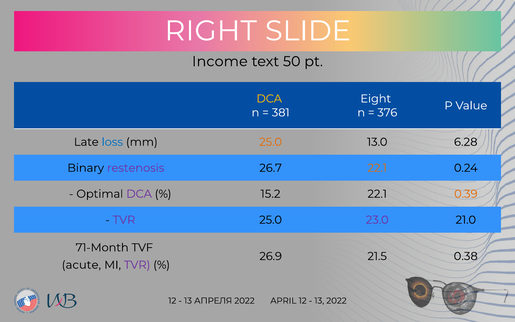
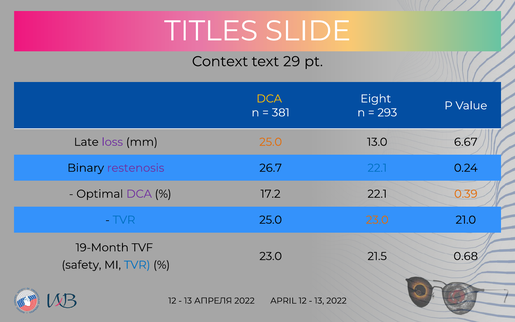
RIGHT: RIGHT -> TITLES (211, 31)
Income: Income -> Context (220, 61)
50: 50 -> 29 (292, 61)
376: 376 -> 293 (387, 113)
loss colour: blue -> purple (112, 142)
6.28: 6.28 -> 6.67 (466, 142)
22.1 colour: orange -> blue (377, 168)
15.2: 15.2 -> 17.2 (271, 194)
TVR colour: purple -> blue (124, 220)
23.0 colour: purple -> orange (377, 220)
71-Month: 71-Month -> 19-Month (102, 247)
26.9: 26.9 -> 23.0 (271, 256)
0.38: 0.38 -> 0.68 (466, 256)
acute: acute -> safety (81, 265)
TVR colour: purple -> blue (137, 265)
